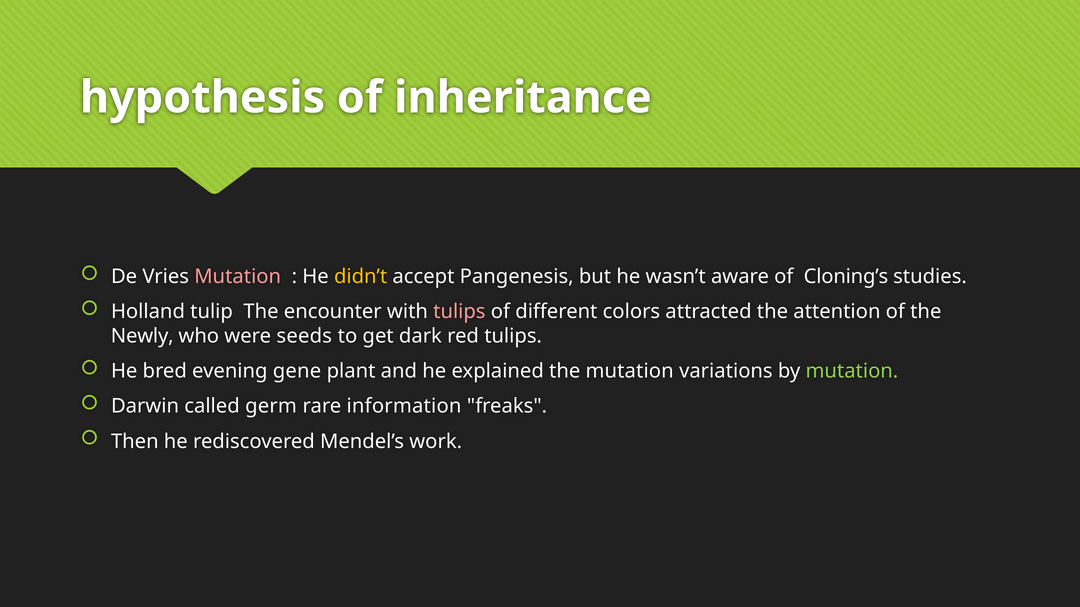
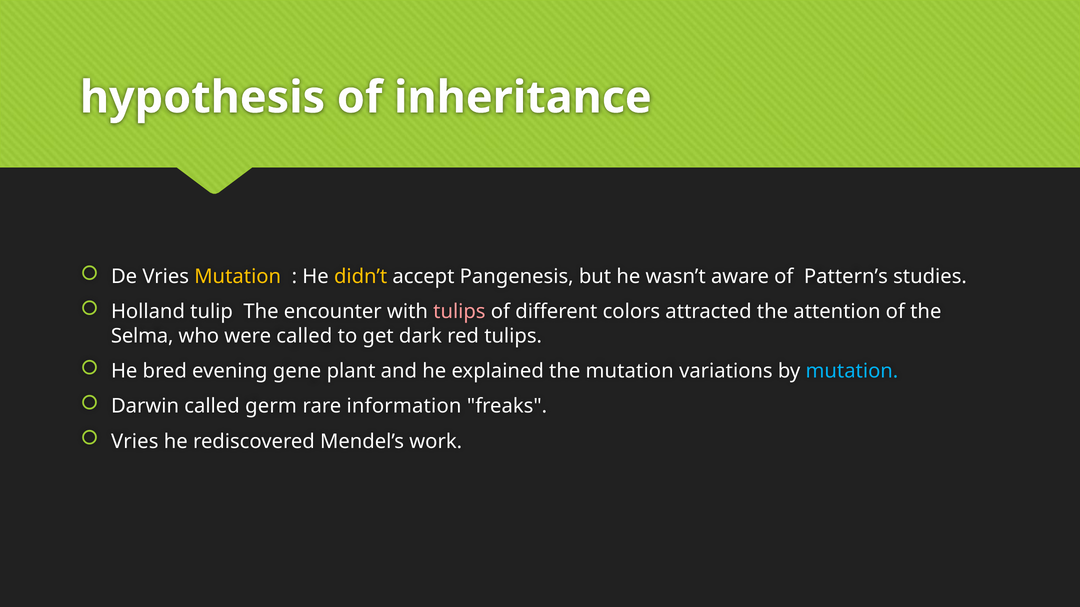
Mutation colour: pink -> yellow (238, 277)
Cloning’s: Cloning’s -> Pattern’s (846, 277)
Newly: Newly -> Selma (142, 336)
were seeds: seeds -> called (304, 336)
mutation colour: light green -> light blue (852, 371)
Then: Then -> Vries (135, 442)
